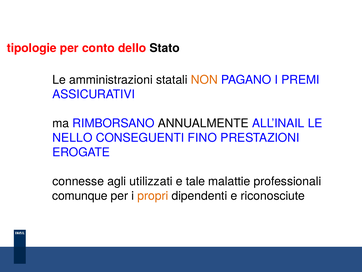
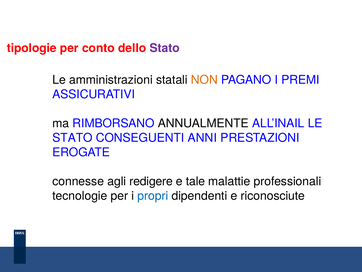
Stato colour: black -> purple (165, 48)
NELLO: NELLO -> STATO (72, 138)
FINO: FINO -> ANNI (202, 138)
utilizzati: utilizzati -> redigere (151, 181)
comunque: comunque -> tecnologie (80, 196)
propri colour: orange -> blue (153, 196)
